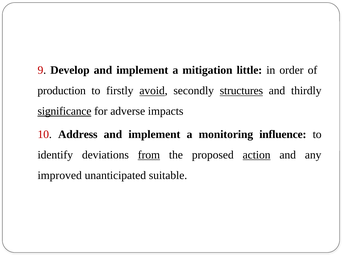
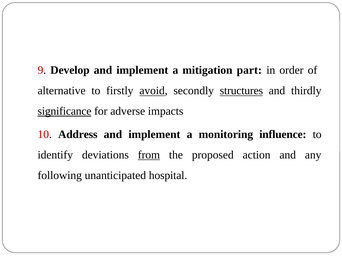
little: little -> part (249, 70)
production: production -> alternative (62, 91)
action underline: present -> none (257, 155)
improved: improved -> following (60, 176)
suitable: suitable -> hospital (168, 176)
